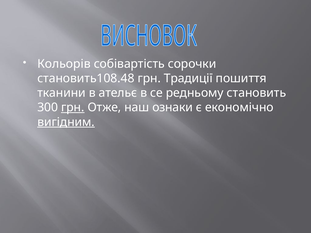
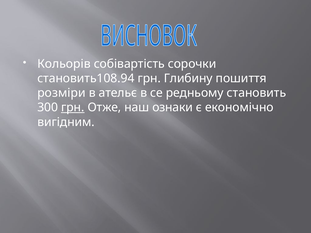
становить108.48: становить108.48 -> становить108.94 (86, 79)
Традиції: Традиції -> Глибину (188, 79)
тканини: тканини -> розміри (61, 93)
вигідним underline: present -> none (66, 122)
